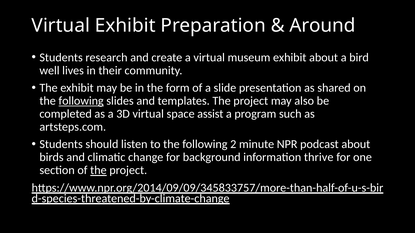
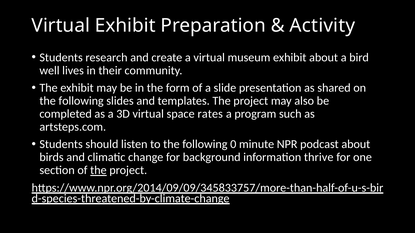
Around: Around -> Activity (322, 26)
following underline: present -> none (81, 101)
assist: assist -> rates (210, 114)
2: 2 -> 0 (233, 145)
